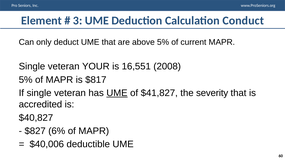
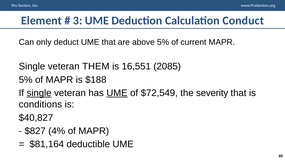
YOUR: YOUR -> THEM (96, 67)
2008: 2008 -> 2085 (167, 67)
$817: $817 -> $188 (96, 80)
single underline: none -> present (39, 93)
$41,827: $41,827 -> $72,549 (159, 93)
accredited: accredited -> conditions (40, 105)
6%: 6% -> 4% (57, 131)
$40,006: $40,006 -> $81,164 (47, 145)
